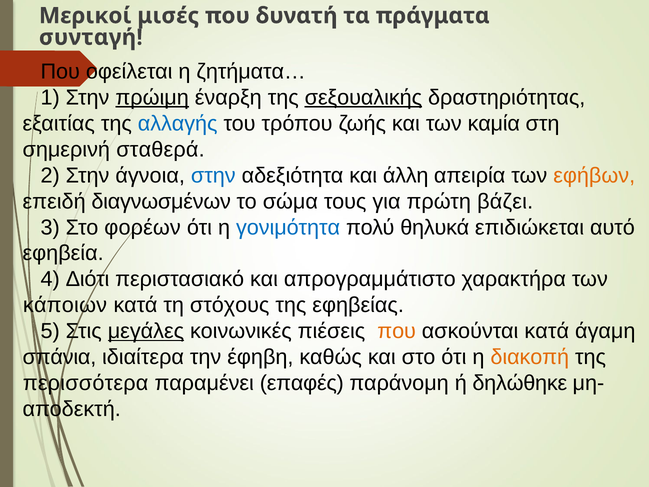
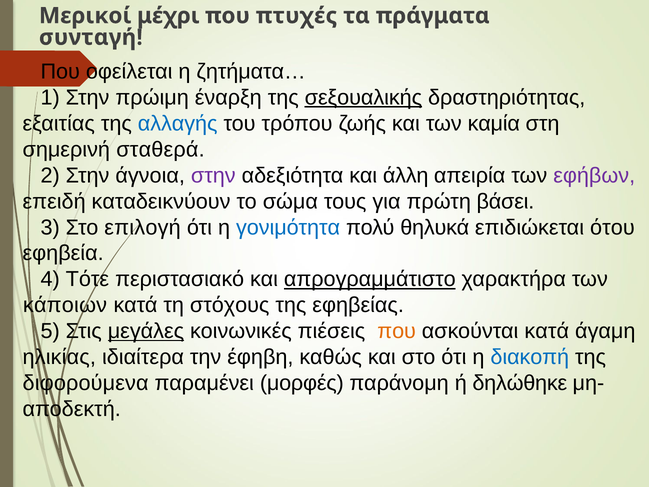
μισές: μισές -> μέχρι (168, 16)
δυνατή: δυνατή -> πτυχές (296, 16)
πρώιμη underline: present -> none (152, 97)
στην colour: blue -> purple (213, 175)
εφήβων colour: orange -> purple (594, 175)
διαγνωσμένων: διαγνωσμένων -> καταδεικνύουν (161, 201)
βάζει: βάζει -> βάσει (505, 201)
φορέων: φορέων -> επιλογή (143, 227)
αυτό: αυτό -> ότου (612, 227)
Διότι: Διότι -> Τότε (87, 279)
απρογραμμάτιστο underline: none -> present (370, 279)
σπάνια: σπάνια -> ηλικίας (59, 357)
διακοπή colour: orange -> blue (530, 357)
περισσότερα: περισσότερα -> διφορούμενα (86, 383)
επαφές: επαφές -> μορφές (302, 383)
